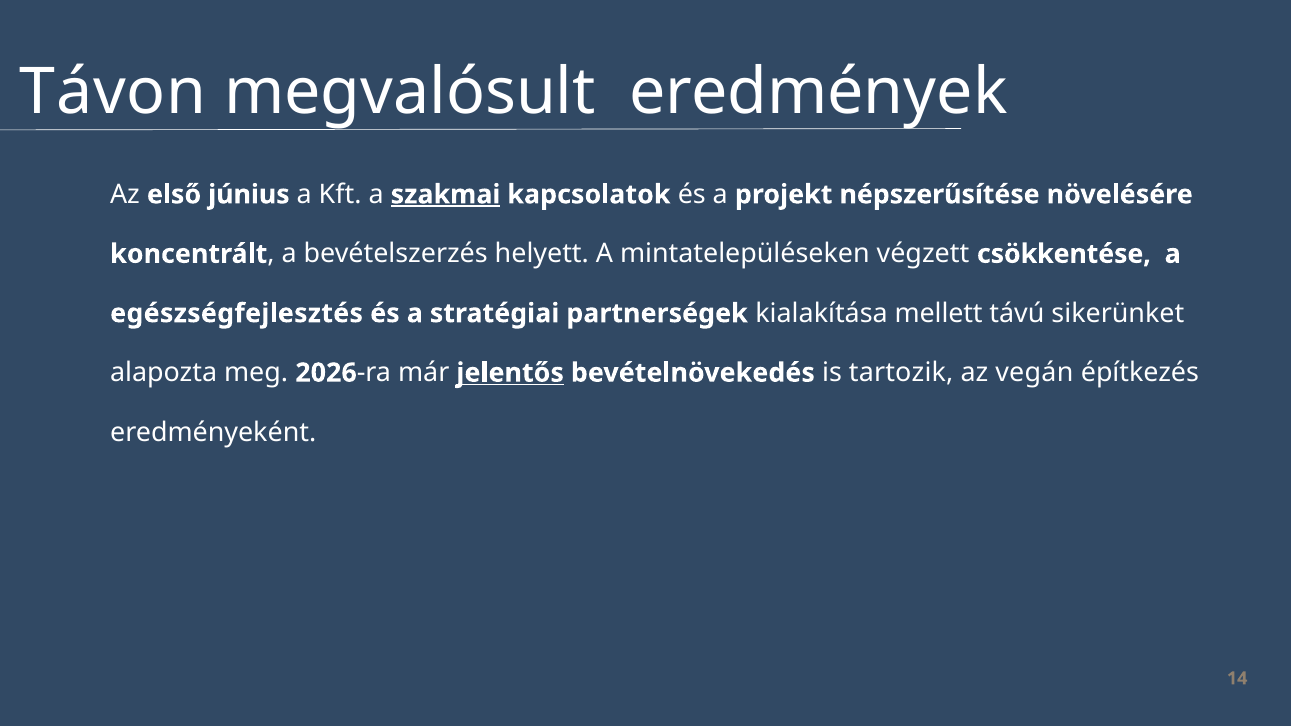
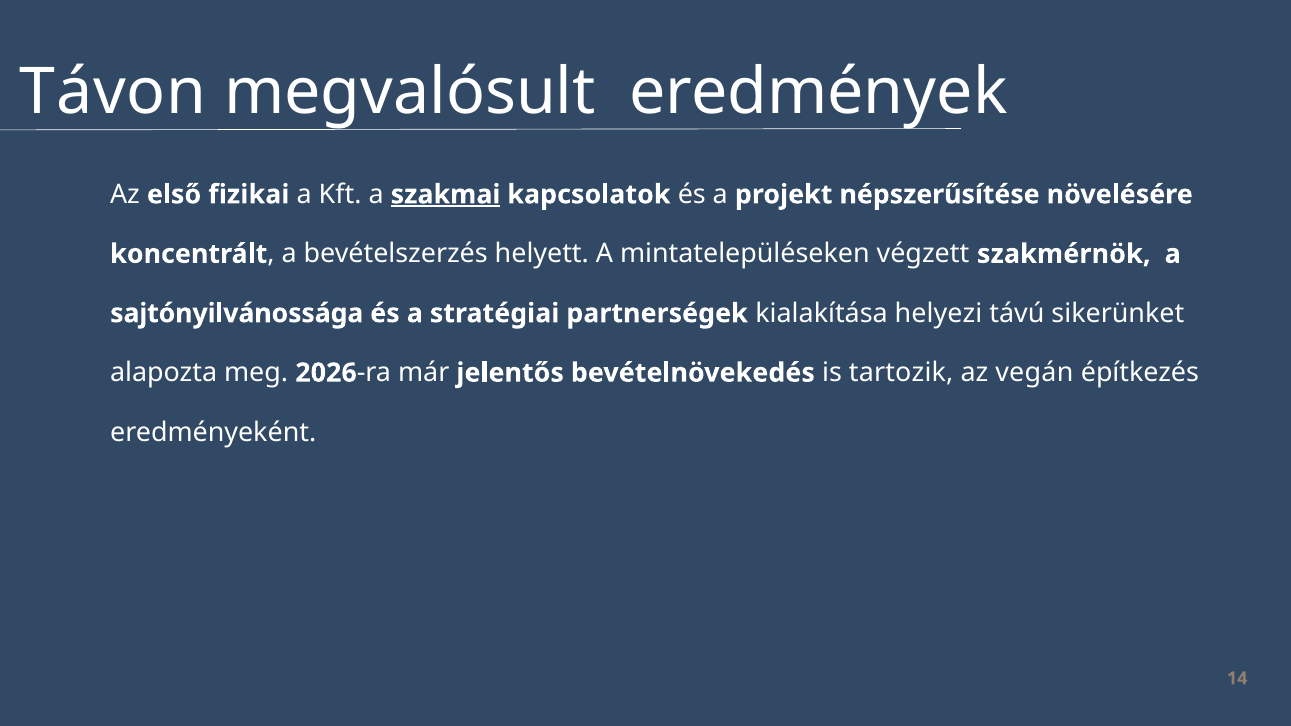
június: június -> fizikai (249, 195)
csökkentése: csökkentése -> szakmérnök (1064, 254)
egészségfejlesztés: egészségfejlesztés -> sajtónyilvánossága (237, 313)
mellett: mellett -> helyezi (939, 313)
jelentős underline: present -> none (510, 373)
